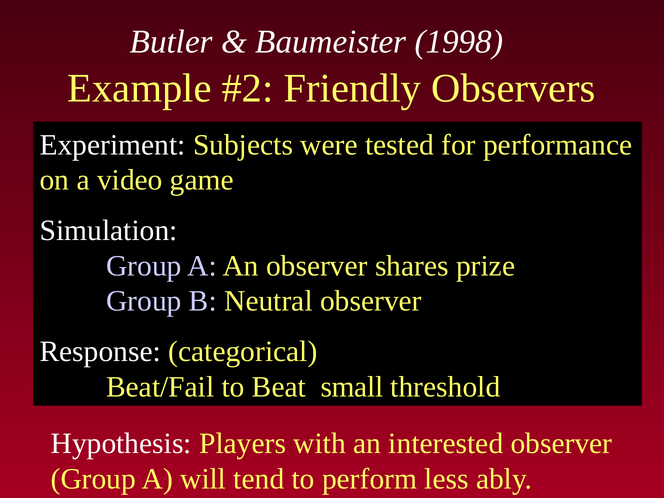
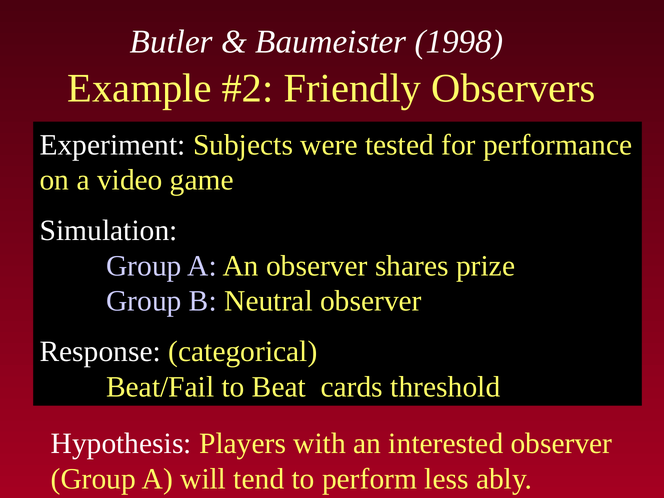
small: small -> cards (352, 387)
